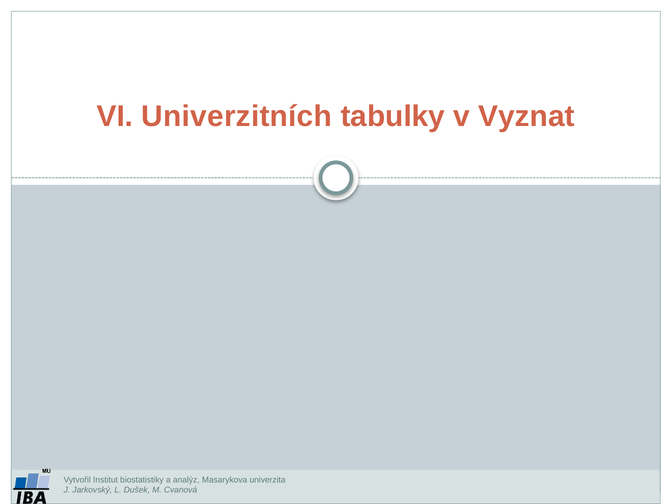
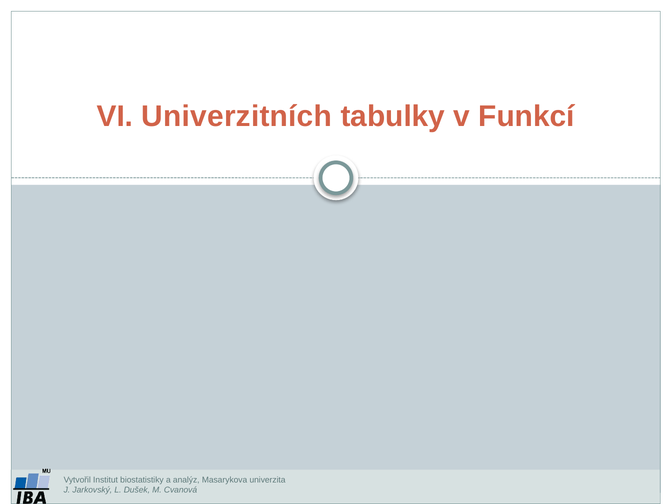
Vyznat: Vyznat -> Funkcí (526, 116)
